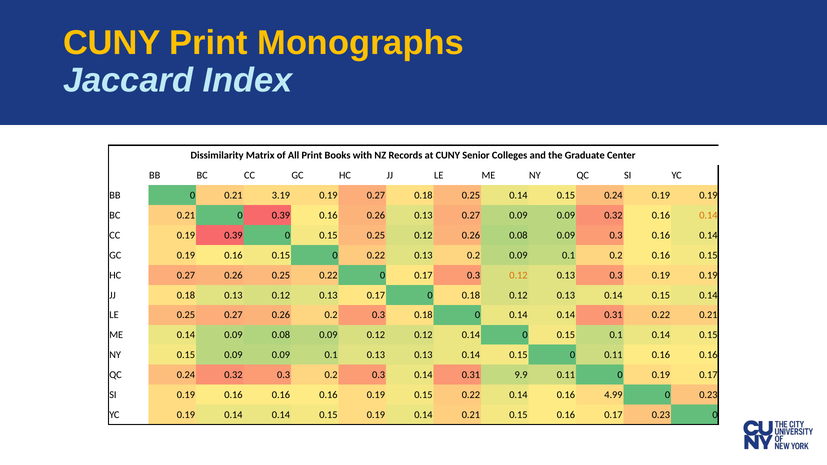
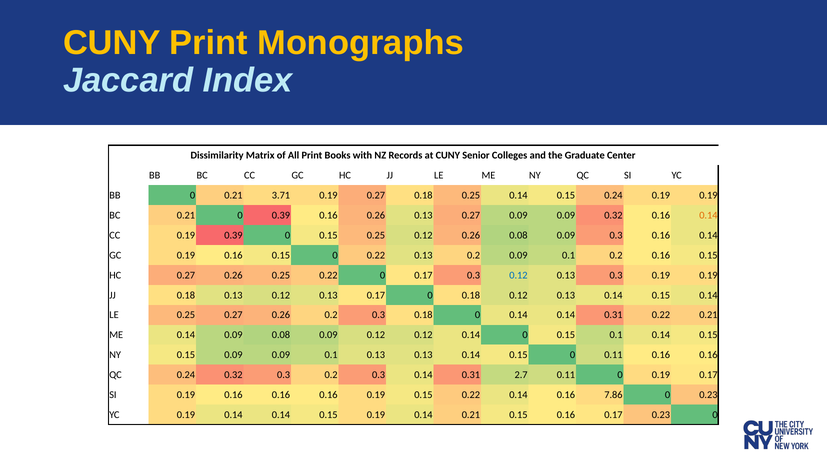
3.19: 3.19 -> 3.71 (281, 195)
0.12 colour: orange -> blue (518, 275)
9.9: 9.9 -> 2.7 (521, 375)
4.99: 4.99 -> 7.86 (613, 395)
